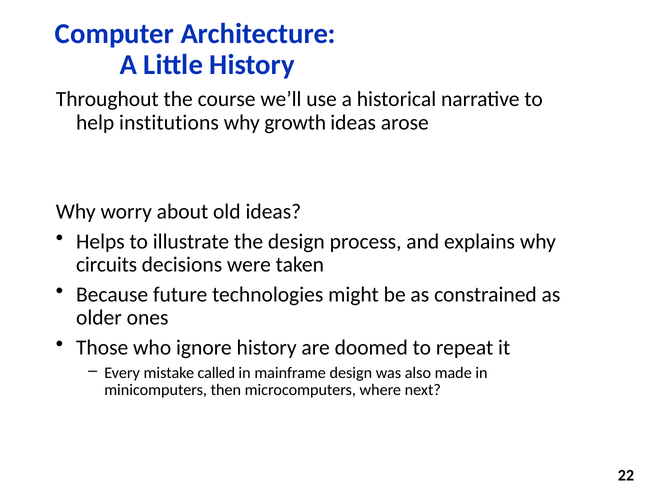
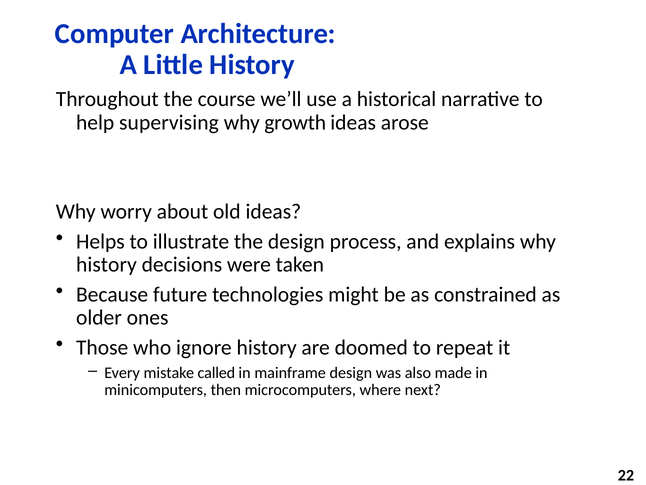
institutions: institutions -> supervising (169, 122)
circuits: circuits -> history (106, 264)
